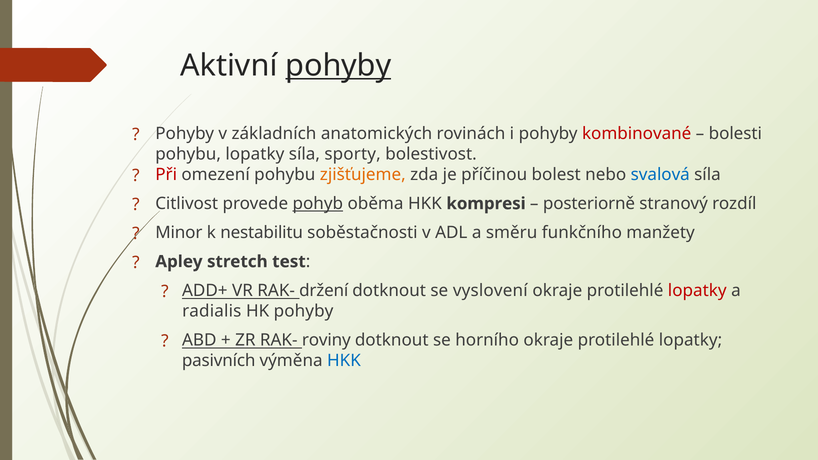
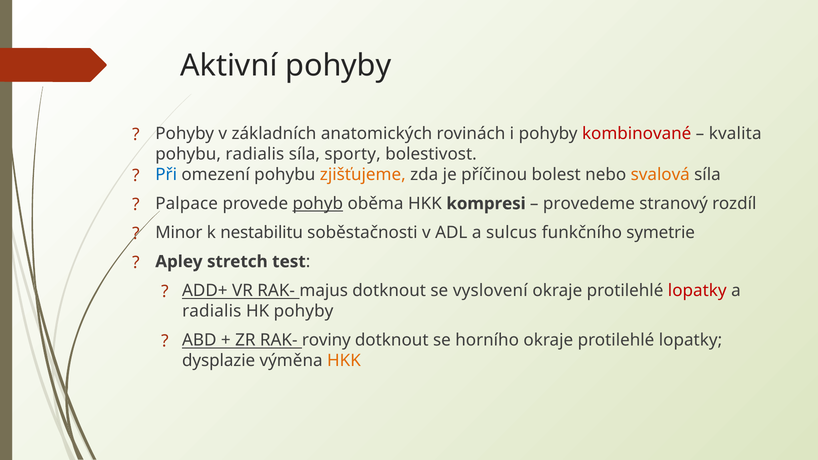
pohyby underline: present -> none (338, 66)
bolesti: bolesti -> kvalita (735, 134)
pohybu lopatky: lopatky -> radialis (255, 154)
Při colour: red -> blue (166, 175)
svalová colour: blue -> orange (660, 175)
Citlivost: Citlivost -> Palpace (187, 204)
posteriorně: posteriorně -> provedeme (589, 204)
směru: směru -> sulcus (512, 233)
manžety: manžety -> symetrie (661, 233)
držení: držení -> majus (324, 291)
pasivních: pasivních -> dysplazie (219, 361)
HKK colour: blue -> orange (344, 361)
